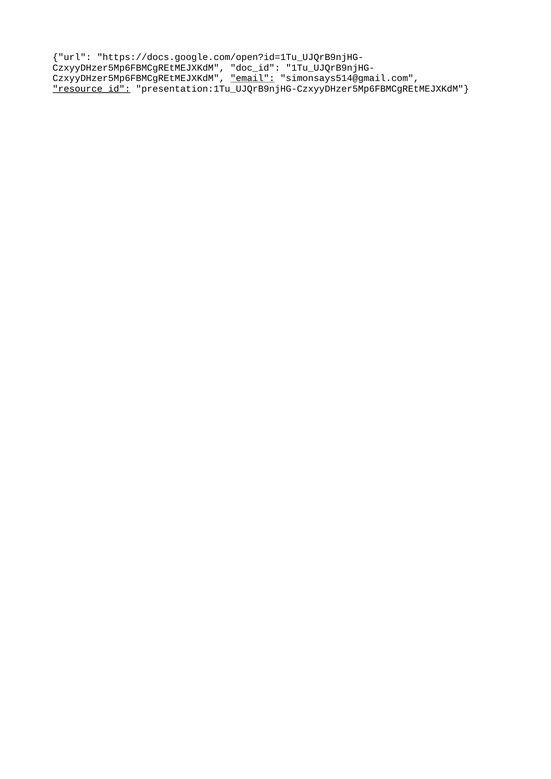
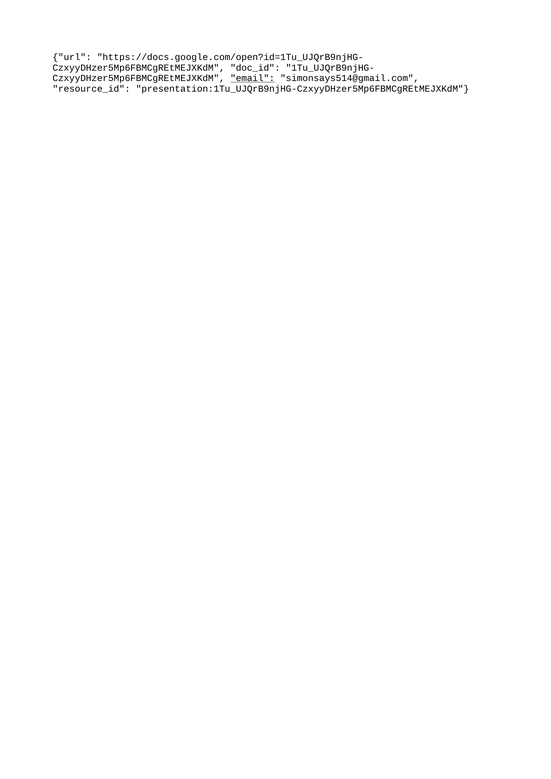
resource_id underline: present -> none (91, 89)
